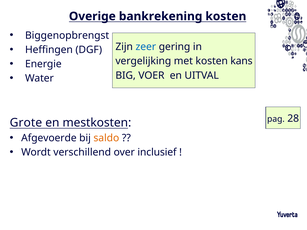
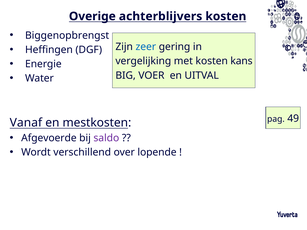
bankrekening: bankrekening -> achterblijvers (161, 16)
28: 28 -> 49 (293, 119)
Grote: Grote -> Vanaf (26, 123)
saldo colour: orange -> purple (106, 138)
inclusief: inclusief -> lopende (157, 152)
